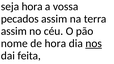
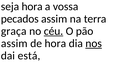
assim: assim -> graça (14, 31)
céu underline: none -> present (54, 31)
nome: nome -> assim (14, 43)
feita: feita -> está (29, 56)
